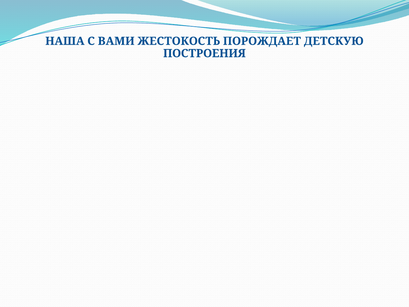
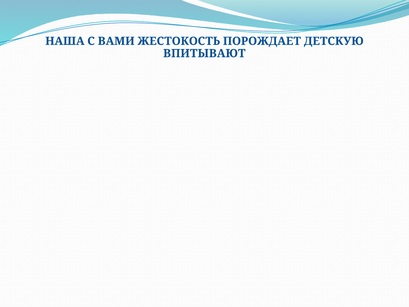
ПОСТРОЕНИЯ: ПОСТРОЕНИЯ -> ВПИТЫВАЮТ (204, 53)
